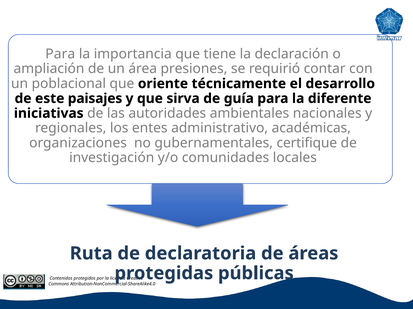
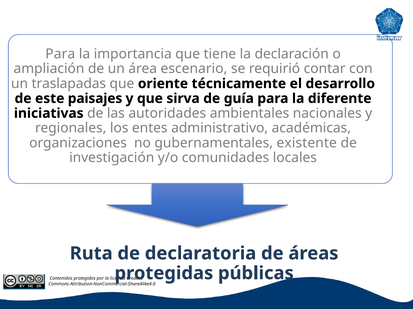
presiones: presiones -> escenario (194, 69)
poblacional: poblacional -> traslapadas (69, 84)
certifique: certifique -> existente (307, 143)
